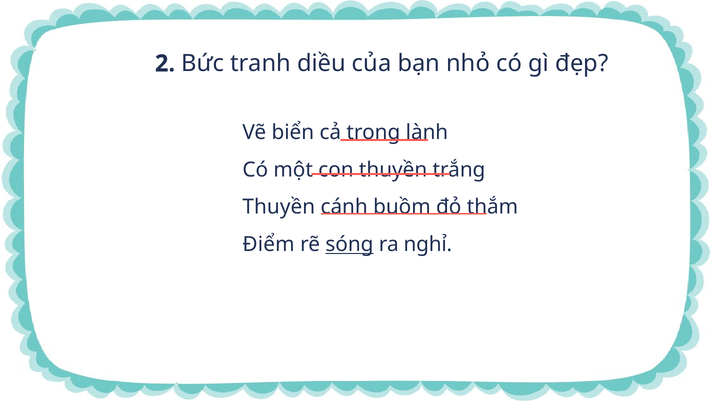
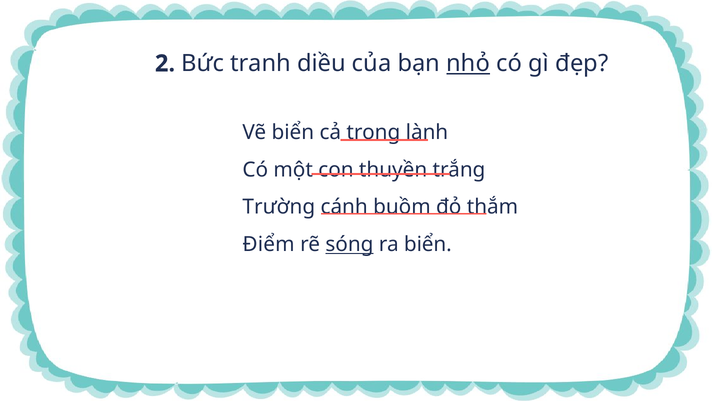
nhỏ underline: none -> present (468, 63)
Thuyền: Thuyền -> Trường (279, 207)
ra nghỉ: nghỉ -> biển (428, 244)
